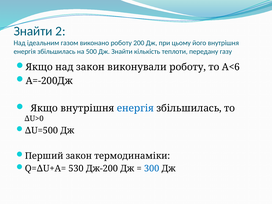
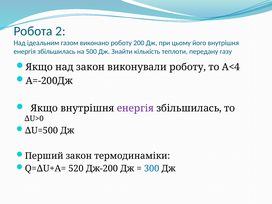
Знайти: Знайти -> Робота (33, 31)
А<6: А<6 -> А<4 (231, 67)
енергія colour: blue -> purple (135, 108)
530: 530 -> 520 (76, 169)
